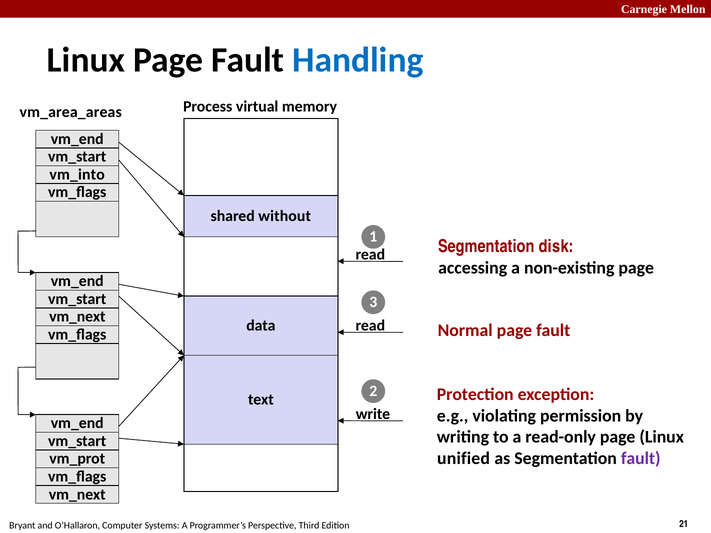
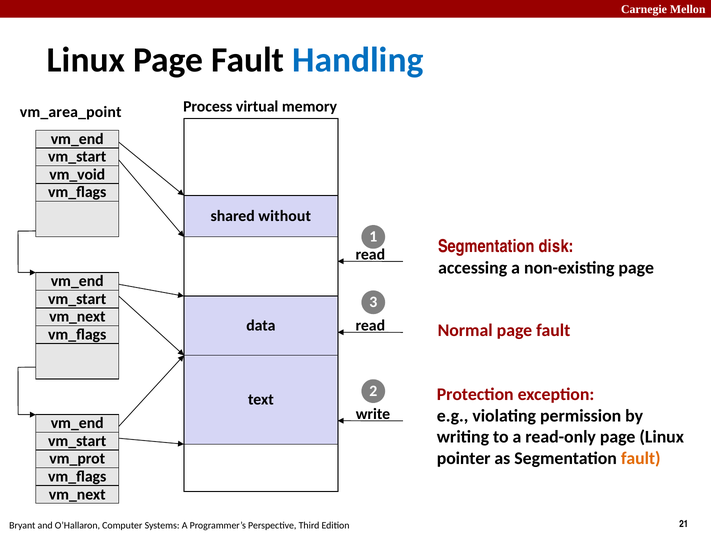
vm_area_areas: vm_area_areas -> vm_area_point (71, 112)
vm_into: vm_into -> vm_void (77, 175)
unified: unified -> pointer (464, 459)
fault colour: purple -> orange (641, 459)
